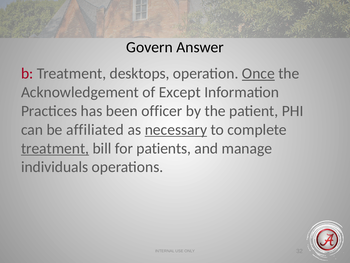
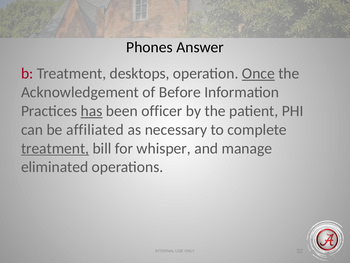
Govern: Govern -> Phones (149, 47)
Except: Except -> Before (180, 92)
has underline: none -> present (92, 111)
necessary underline: present -> none (176, 129)
patients: patients -> whisper (164, 148)
individuals: individuals -> eliminated (55, 167)
